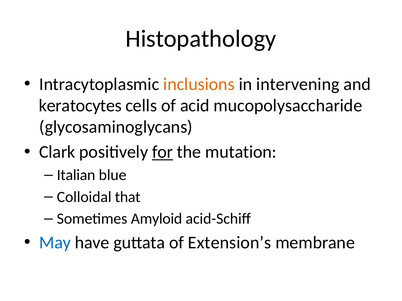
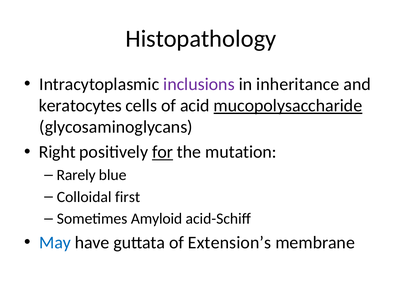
inclusions colour: orange -> purple (199, 84)
intervening: intervening -> inheritance (298, 84)
mucopolysaccharide underline: none -> present (288, 106)
Clark: Clark -> Right (57, 152)
Italian: Italian -> Rarely (76, 175)
that: that -> first (128, 197)
